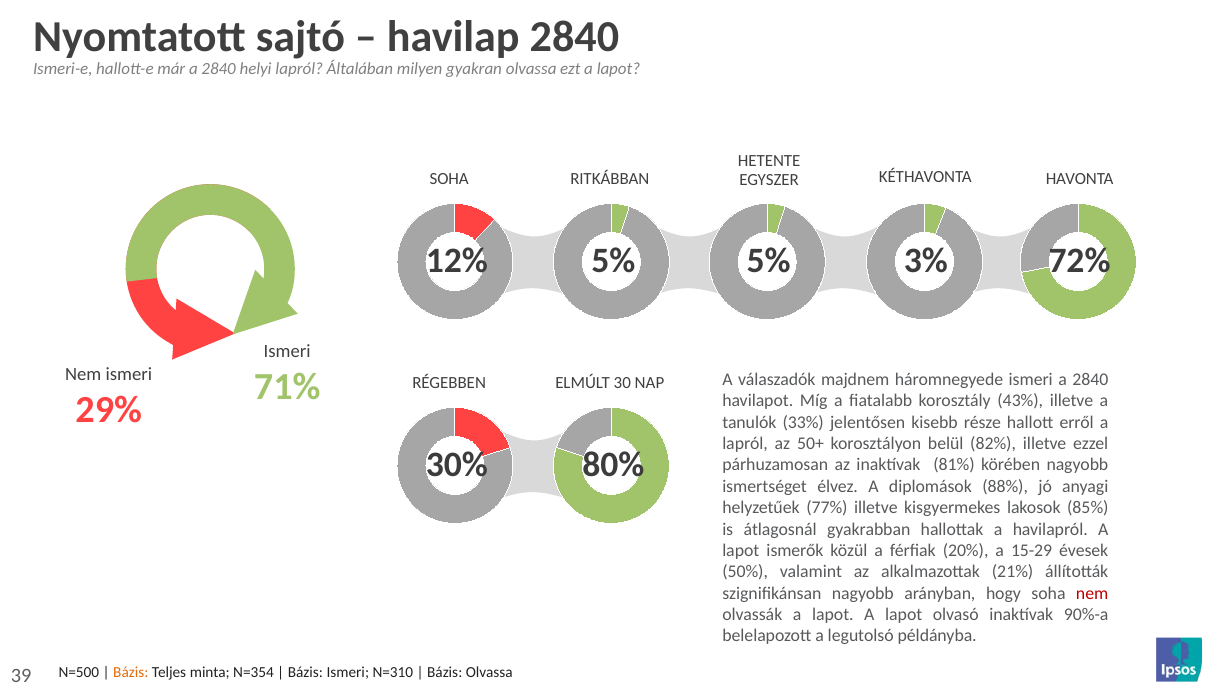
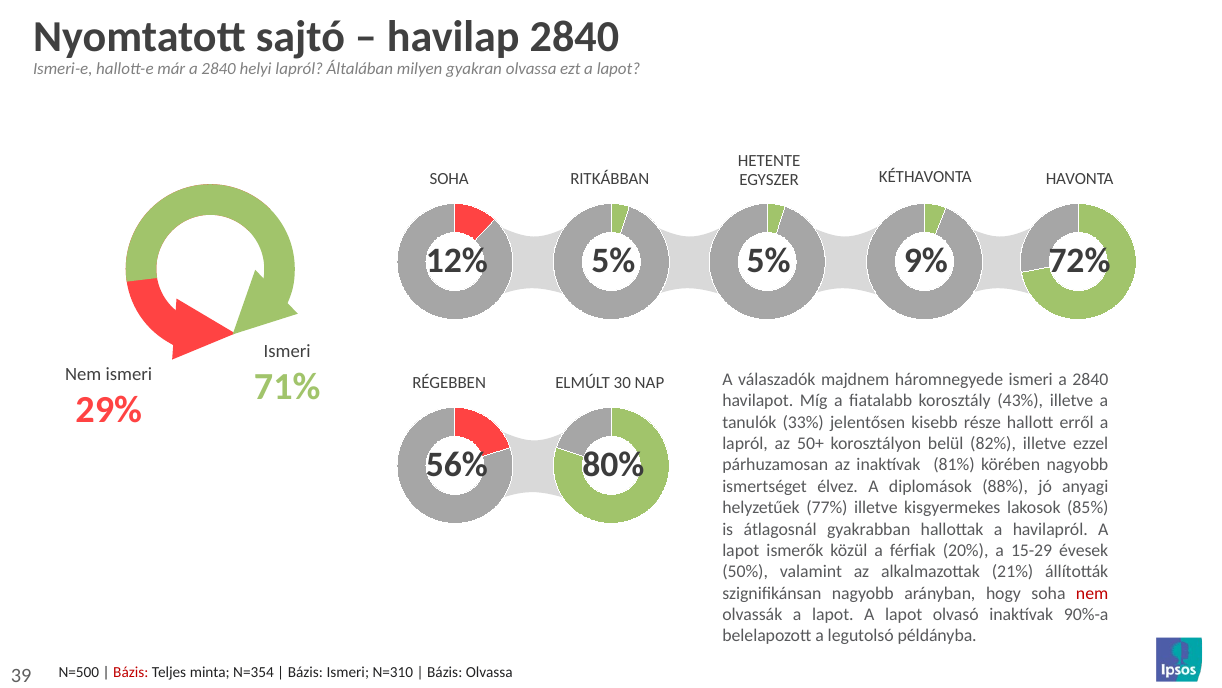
3%: 3% -> 9% (926, 261)
30%: 30% -> 56% (457, 464)
Bázis colour: orange -> red (131, 672)
